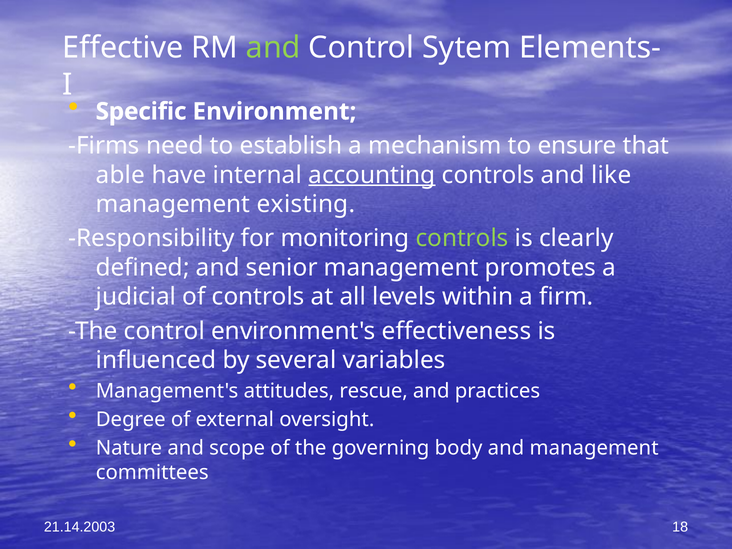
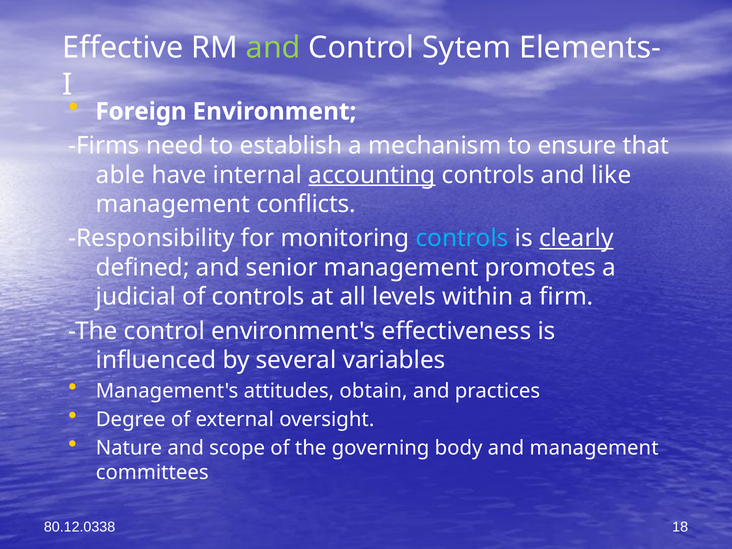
Specific: Specific -> Foreign (141, 112)
existing: existing -> conflicts (306, 204)
controls colour: light green -> light blue (462, 238)
clearly underline: none -> present (576, 238)
rescue: rescue -> obtain (373, 391)
21.14.2003: 21.14.2003 -> 80.12.0338 (80, 527)
